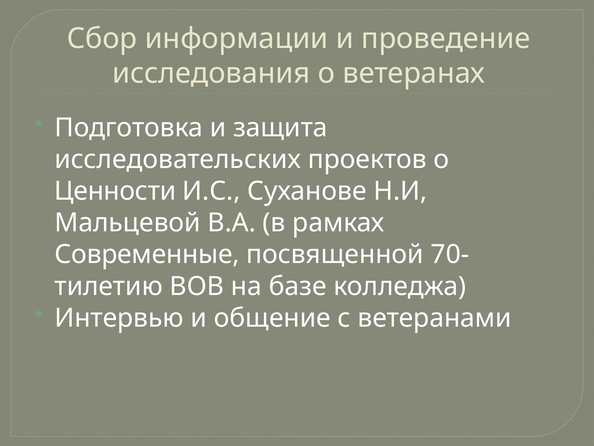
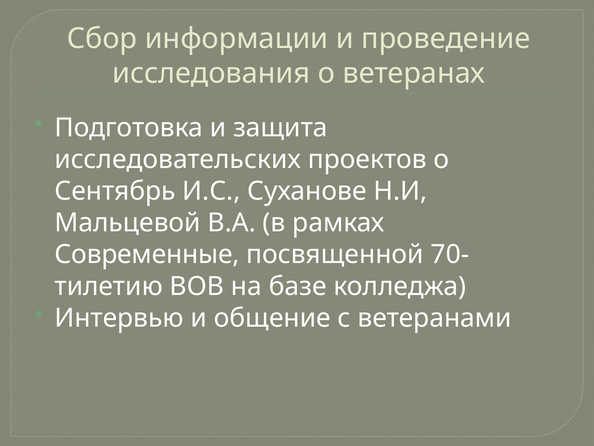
Ценности: Ценности -> Сентябрь (115, 191)
